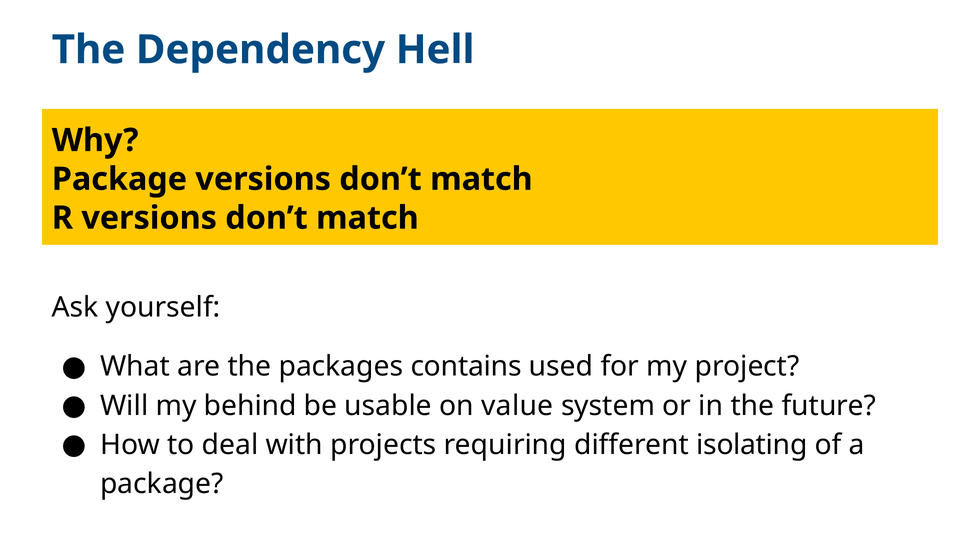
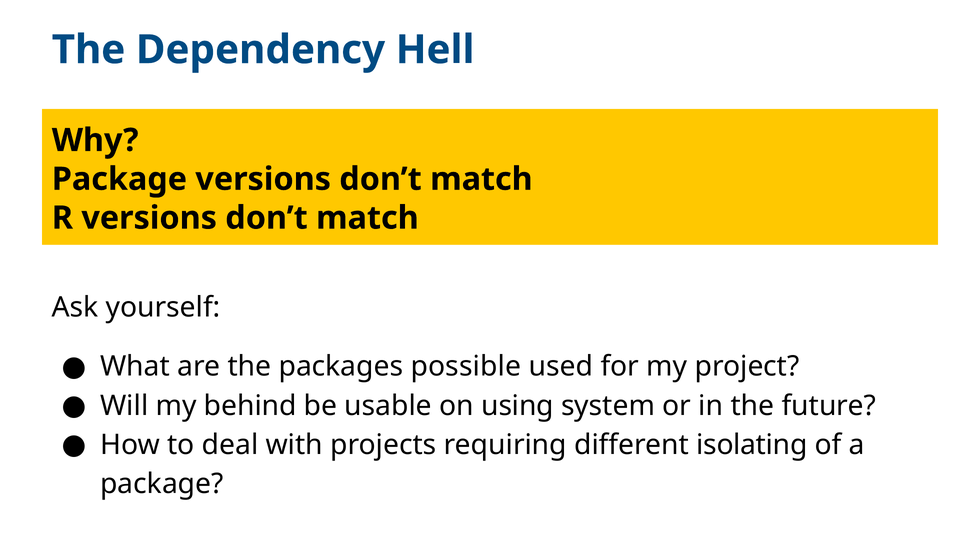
contains: contains -> possible (466, 366)
value: value -> using (518, 405)
